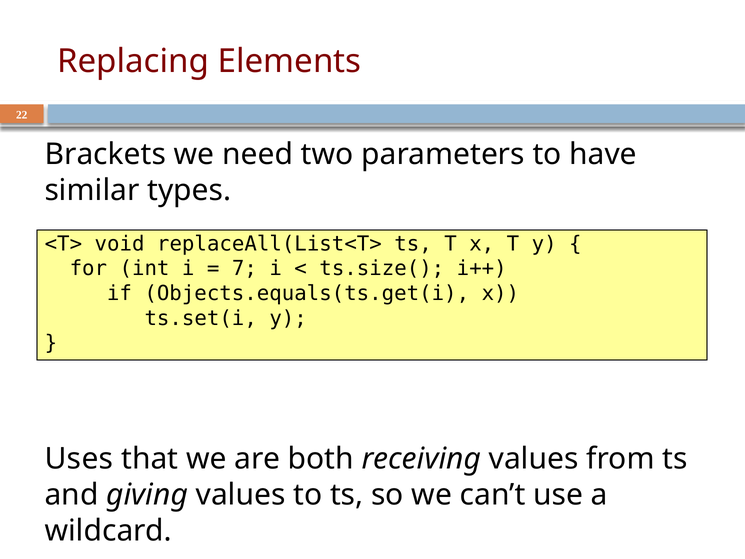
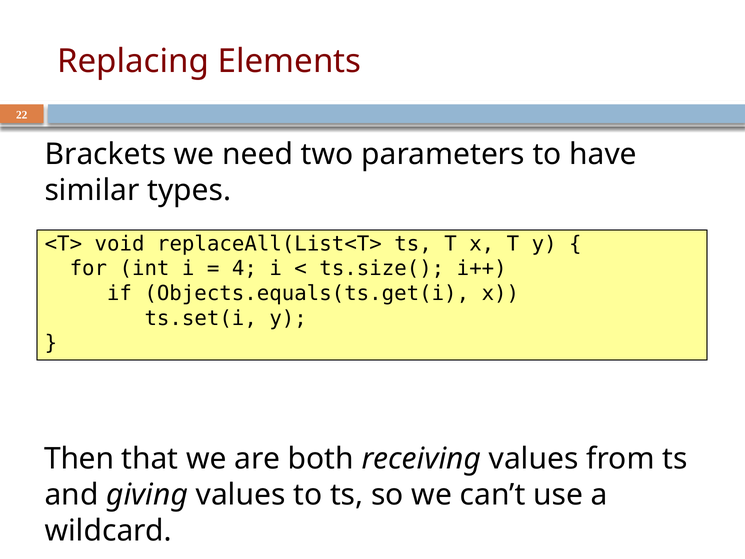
7: 7 -> 4 (244, 268)
Uses: Uses -> Then (79, 458)
